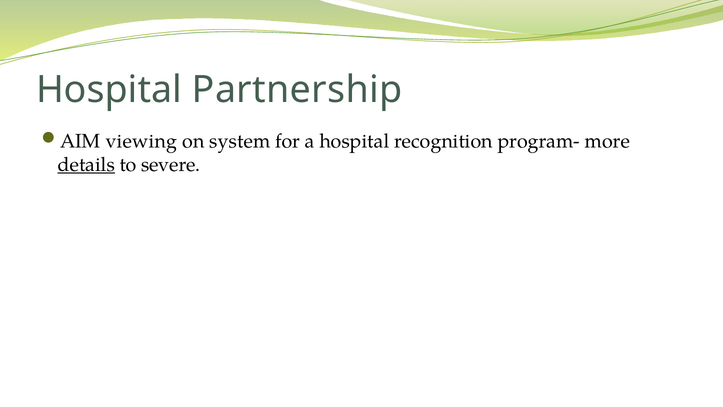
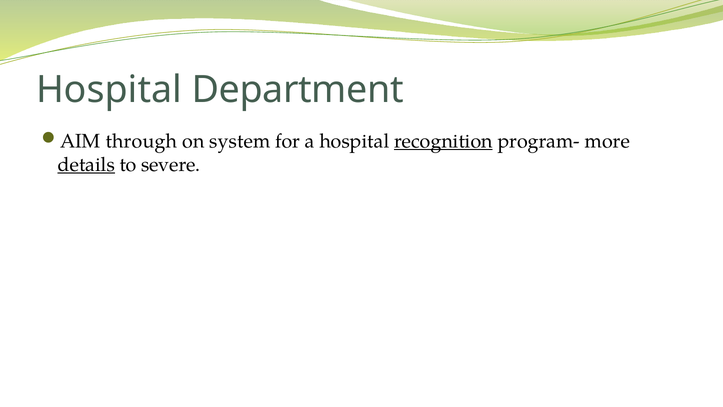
Partnership: Partnership -> Department (298, 90)
viewing: viewing -> through (141, 141)
recognition underline: none -> present (443, 141)
